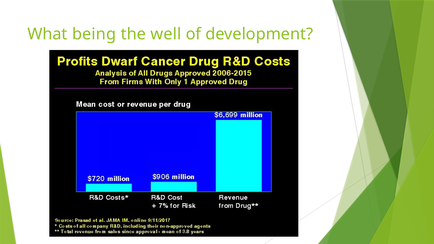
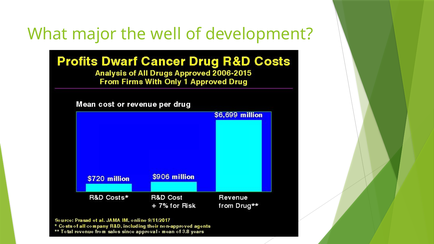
being: being -> major (94, 34)
